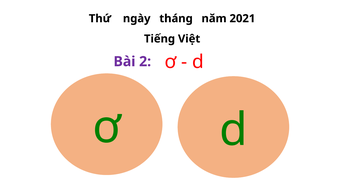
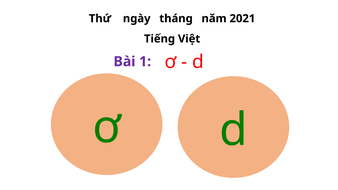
2: 2 -> 1 (145, 62)
